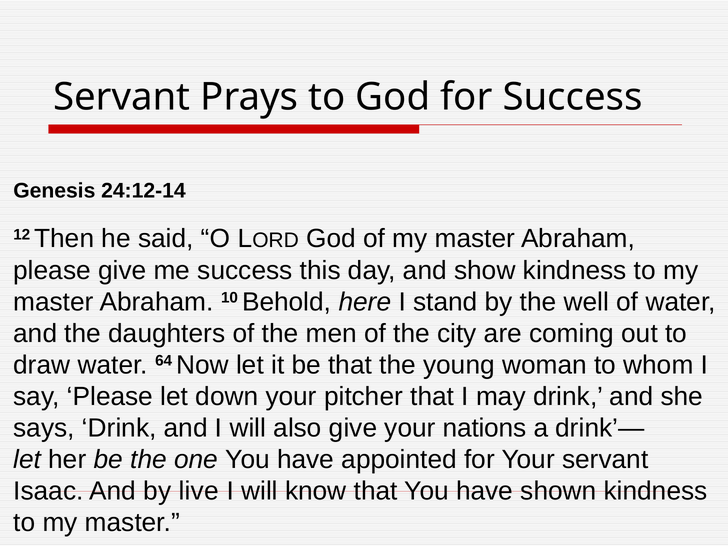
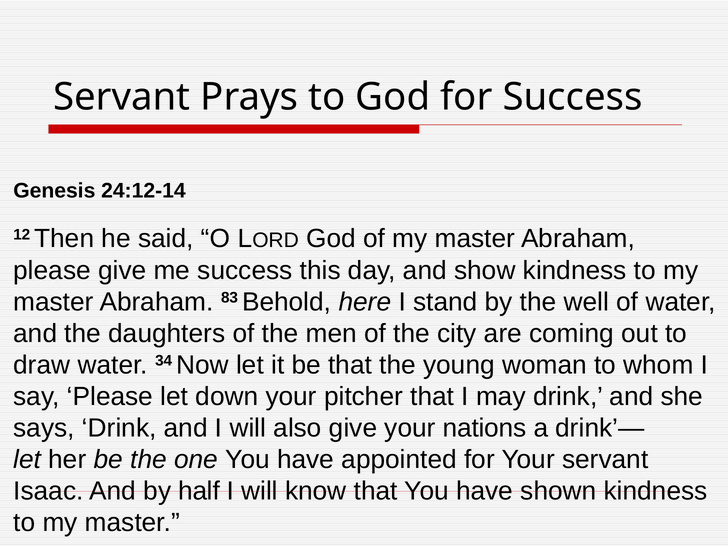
10: 10 -> 83 (230, 298)
64: 64 -> 34 (164, 361)
live: live -> half (199, 491)
